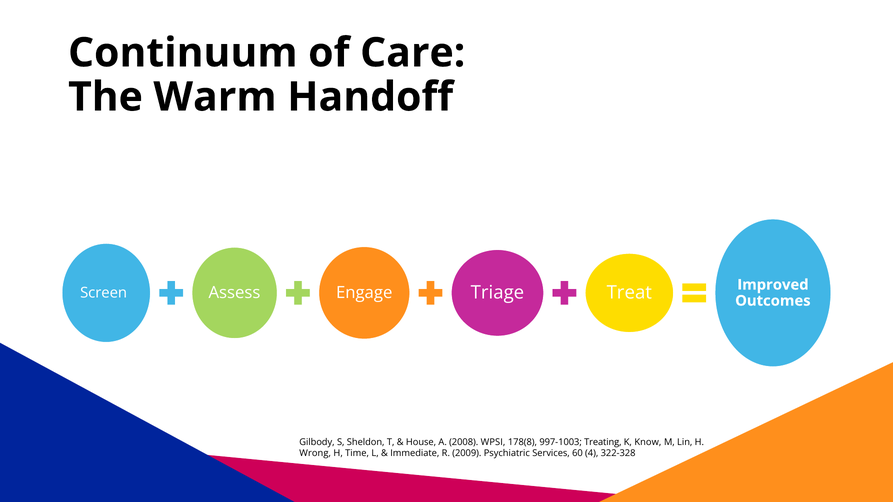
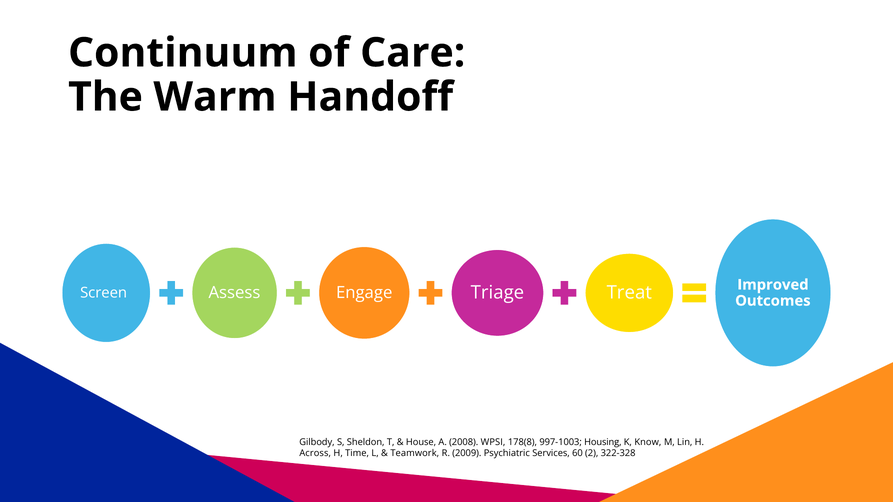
Treating: Treating -> Housing (603, 443)
Wrong: Wrong -> Across (315, 454)
Immediate: Immediate -> Teamwork (415, 454)
4: 4 -> 2 (592, 454)
